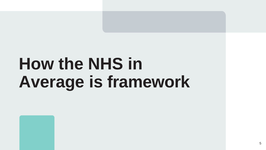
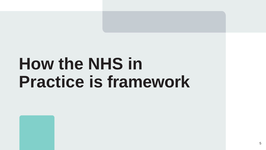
Average: Average -> Practice (52, 82)
